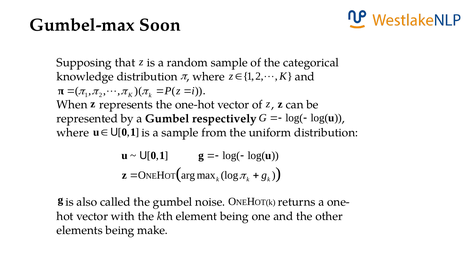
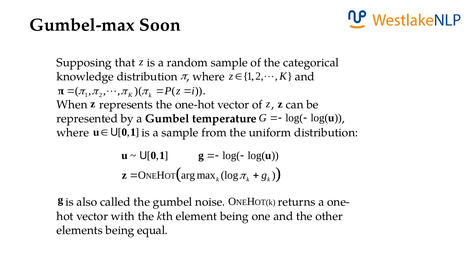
respectively: respectively -> temperature (225, 119)
make: make -> equal (153, 230)
